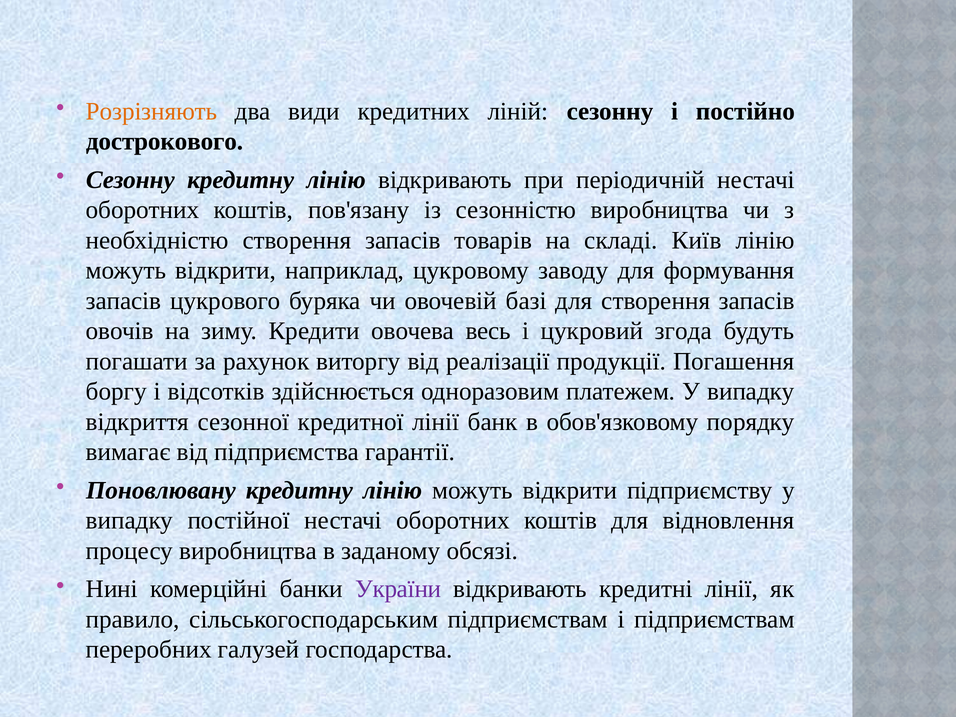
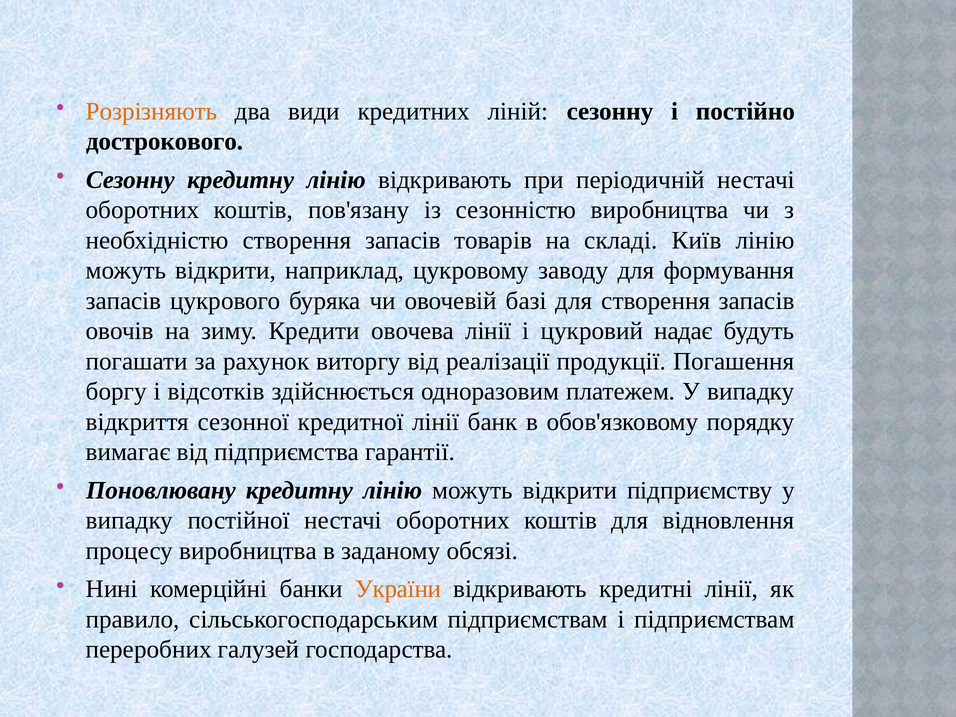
овочева весь: весь -> лінії (488, 331)
згода: згода -> надає (683, 331)
України colour: purple -> orange (398, 589)
